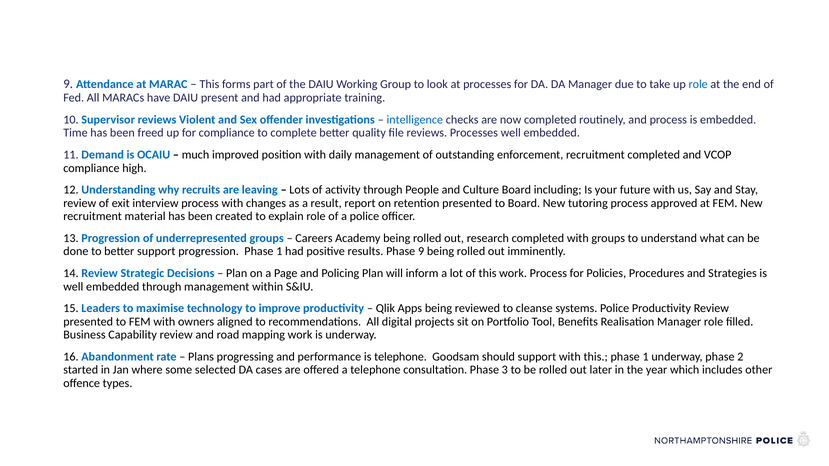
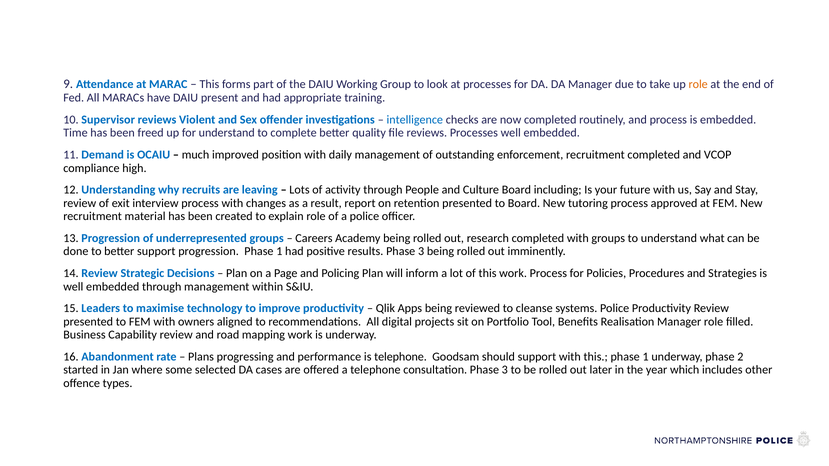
role colour: blue -> orange (698, 84)
for compliance: compliance -> understand (227, 133)
results Phase 9: 9 -> 3 (421, 252)
